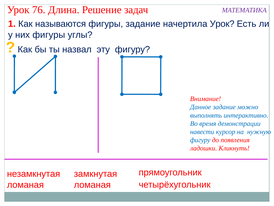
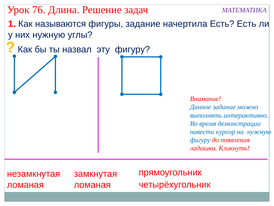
начертила Урок: Урок -> Есть (222, 24)
них фигуры: фигуры -> нужную (49, 35)
